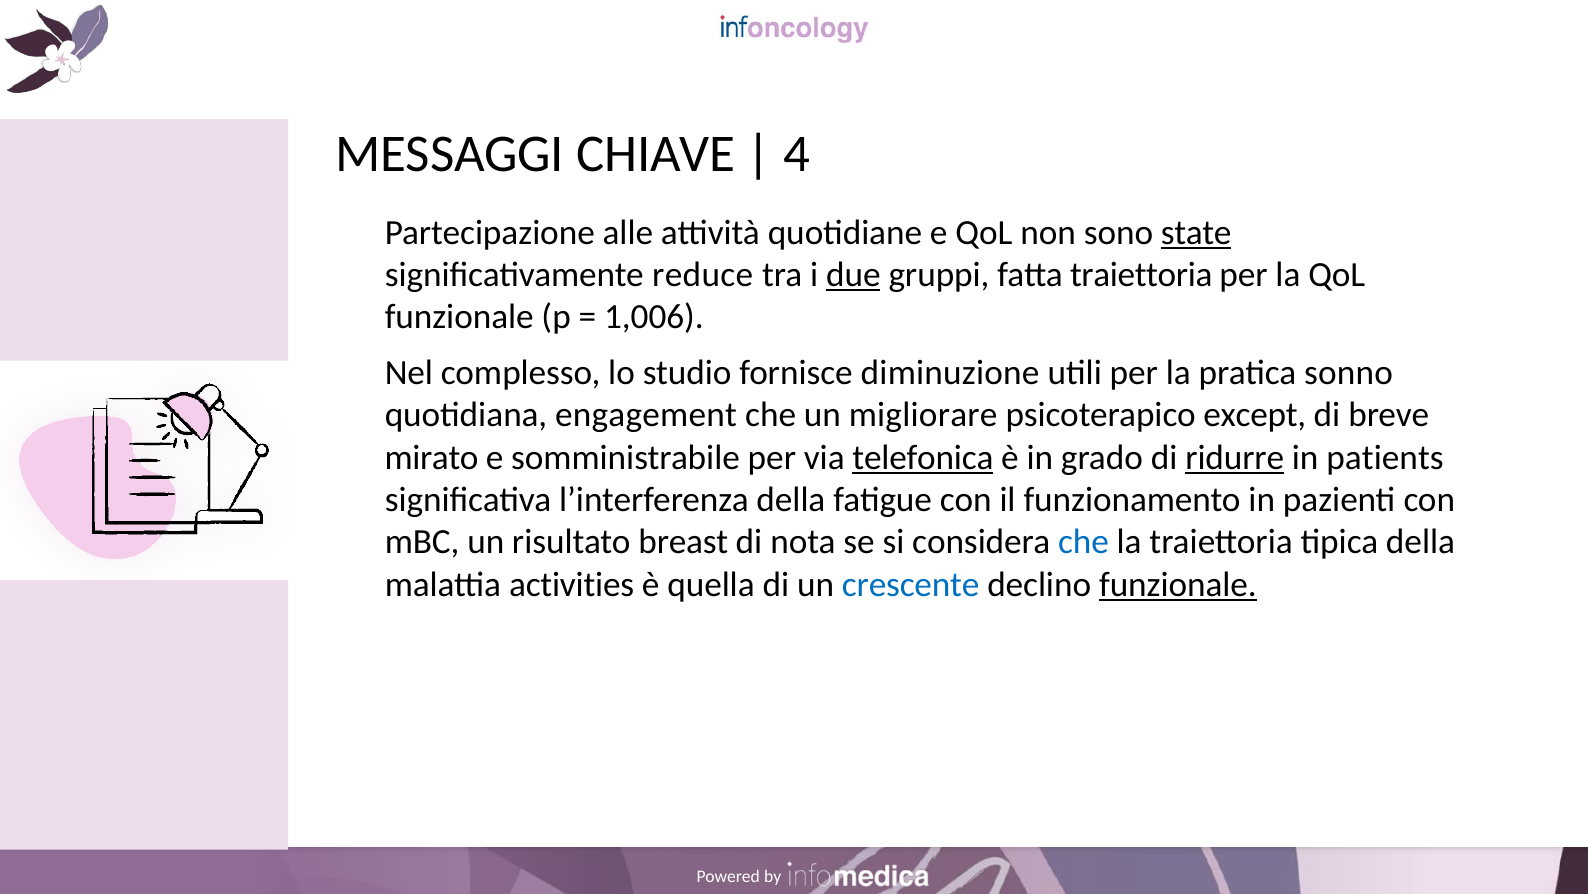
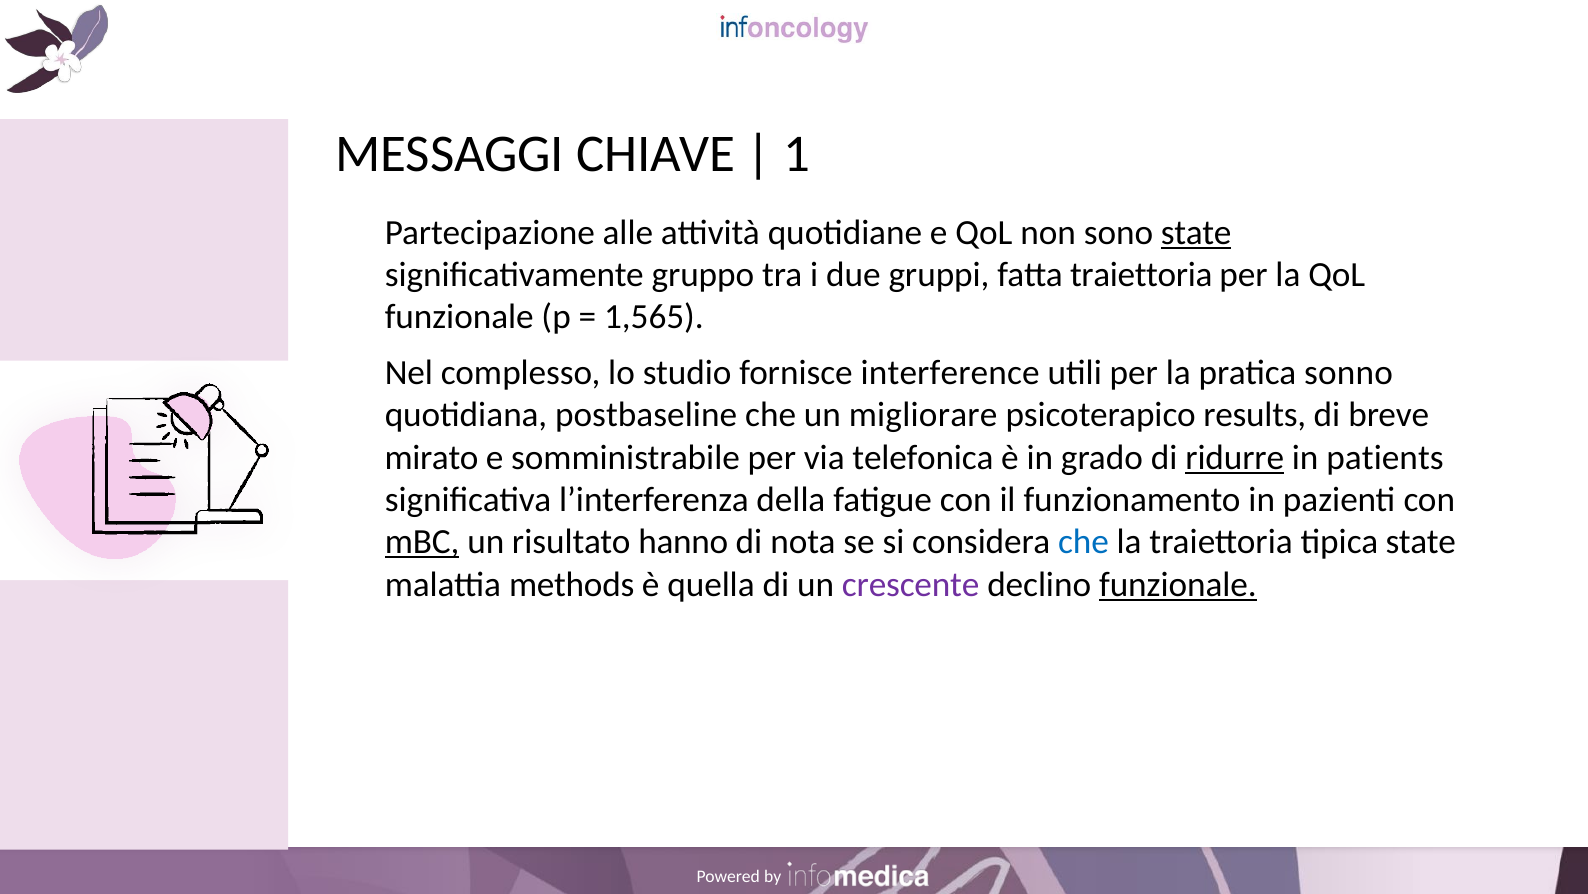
4: 4 -> 1 (797, 154)
reduce: reduce -> gruppo (703, 275)
due underline: present -> none (853, 275)
1,006: 1,006 -> 1,565 (654, 317)
diminuzione: diminuzione -> interference (950, 372)
engagement: engagement -> postbaseline (646, 415)
except: except -> results (1255, 415)
telefonica underline: present -> none (923, 457)
mBC underline: none -> present (422, 542)
breast: breast -> hanno (683, 542)
tipica della: della -> state (1421, 542)
activities: activities -> methods (572, 584)
crescente colour: blue -> purple (911, 584)
